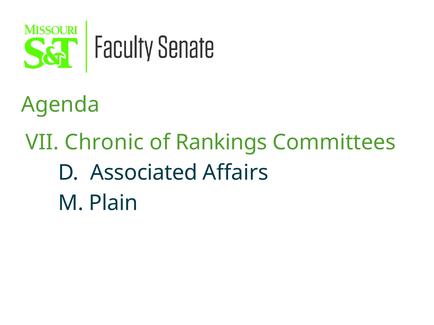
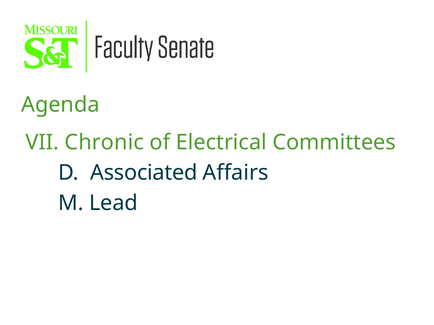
Rankings: Rankings -> Electrical (221, 143)
Plain: Plain -> Lead (113, 203)
